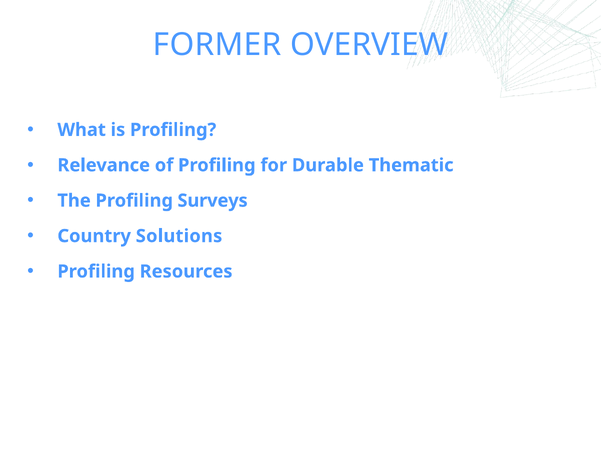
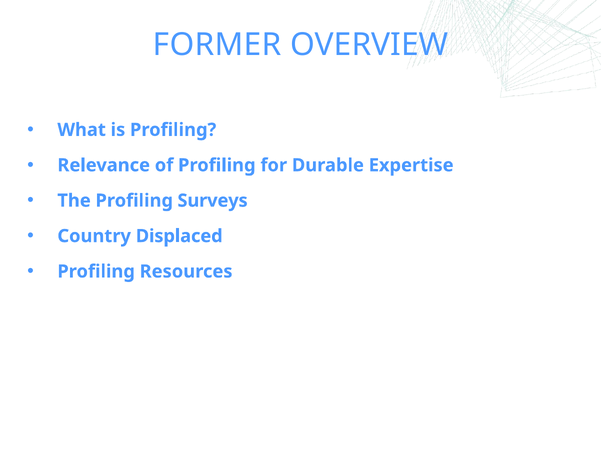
Thematic: Thematic -> Expertise (411, 165)
Solutions: Solutions -> Displaced (179, 236)
